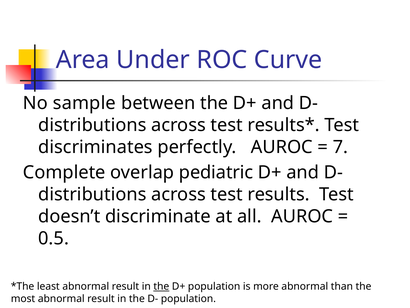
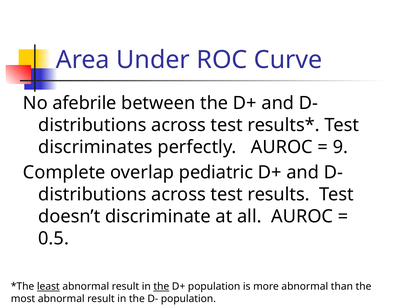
sample: sample -> afebrile (85, 103)
7: 7 -> 9 (340, 147)
least underline: none -> present (48, 286)
